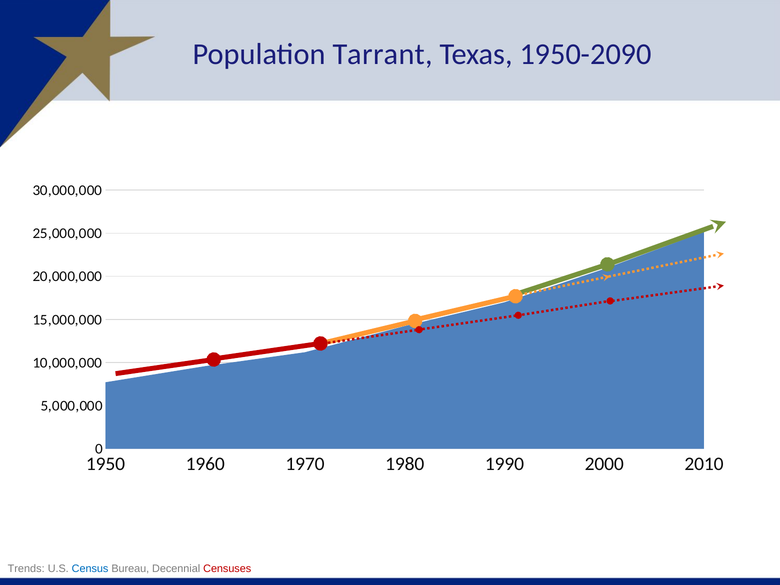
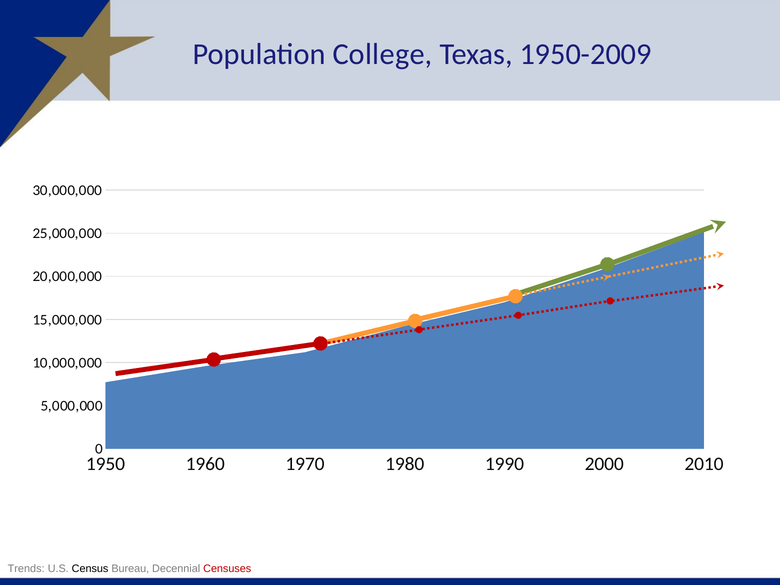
Tarrant: Tarrant -> College (383, 54)
1950-2090: 1950-2090 -> 1950-2009 (586, 54)
Census colour: blue -> black (90, 569)
